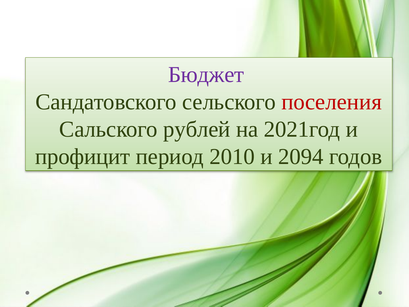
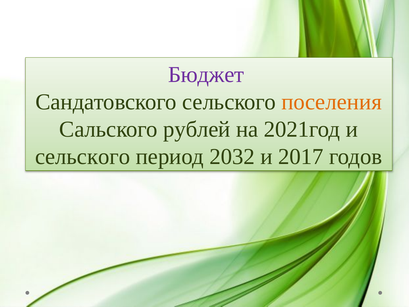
поселения colour: red -> orange (332, 102)
профицит: профицит -> сельского (83, 157)
2010: 2010 -> 2032 (232, 157)
2094: 2094 -> 2017 (301, 157)
